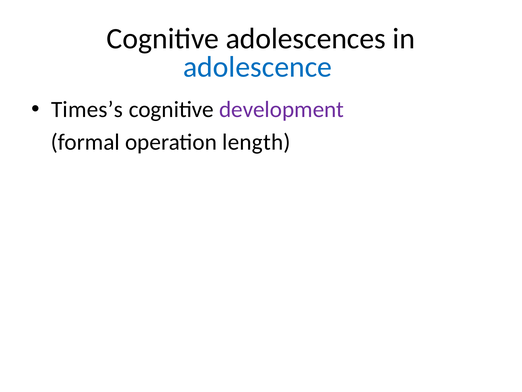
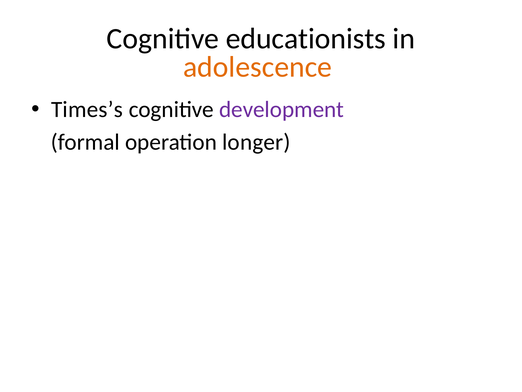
adolescences: adolescences -> educationists (306, 38)
adolescence colour: blue -> orange (258, 67)
length: length -> longer (256, 142)
